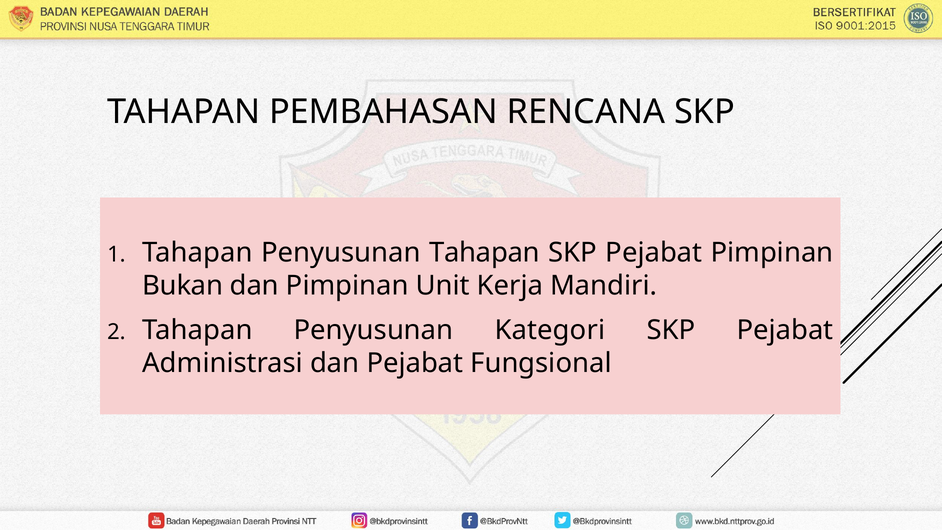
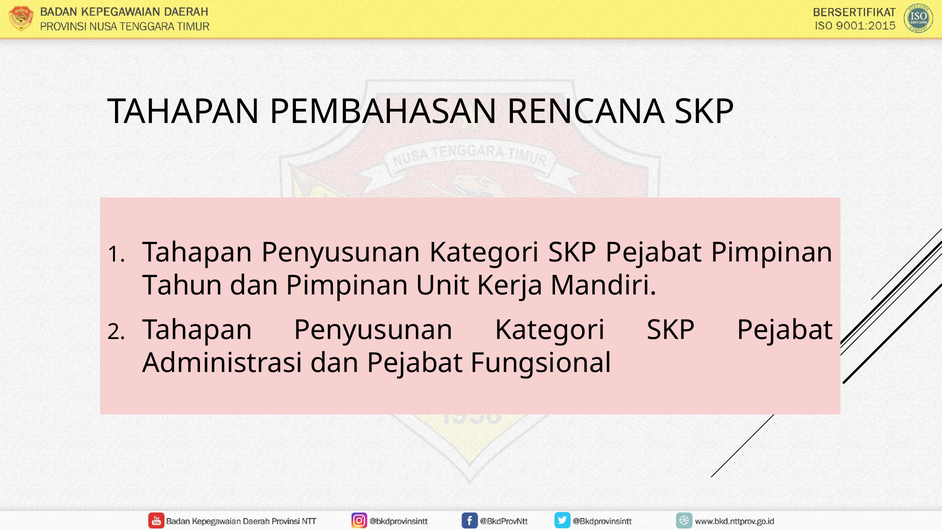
Tahapan: Tahapan -> Kategori (484, 253)
Bukan: Bukan -> Tahun (183, 286)
